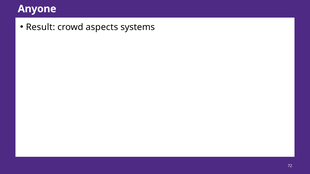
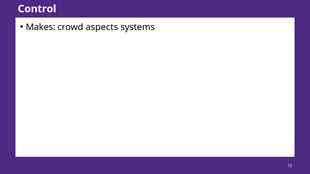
Anyone: Anyone -> Control (37, 9)
Result: Result -> Makes (41, 27)
